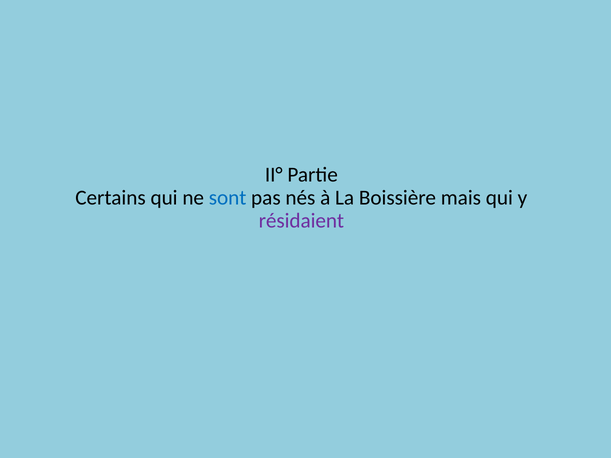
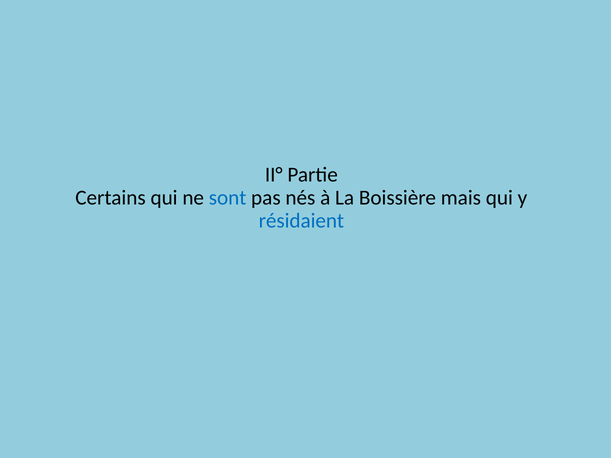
résidaient colour: purple -> blue (301, 221)
